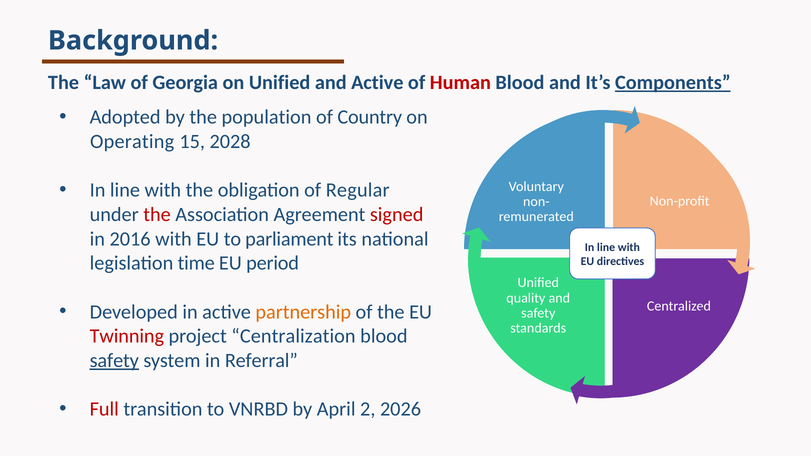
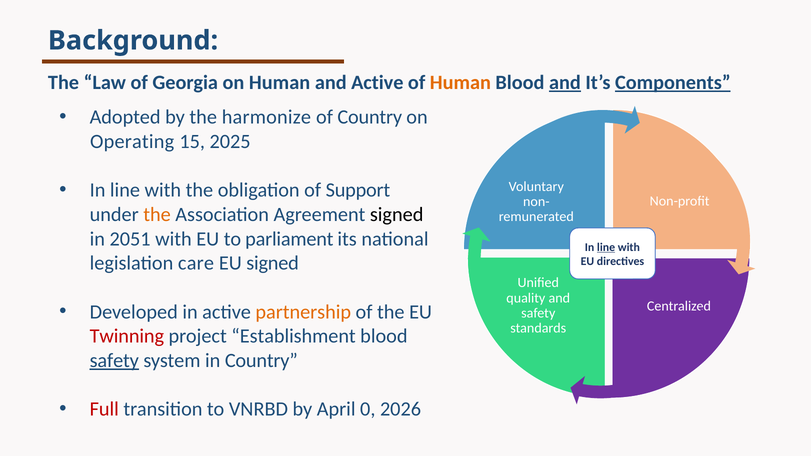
on Unified: Unified -> Human (280, 82)
Human colour: red -> orange (460, 82)
and underline: none -> present (565, 82)
population: population -> harmonize (266, 117)
2028: 2028 -> 2025 (230, 142)
Regular: Regular -> Support (358, 190)
the colour: red -> orange (157, 215)
signed colour: red -> black (397, 215)
2016: 2016 -> 2051 (130, 239)
line underline: none -> present (606, 247)
time: time -> care (196, 263)
EU period: period -> signed (273, 263)
Centralization: Centralization -> Establishment (294, 336)
in Referral: Referral -> Country (261, 361)
2: 2 -> 0 (368, 409)
